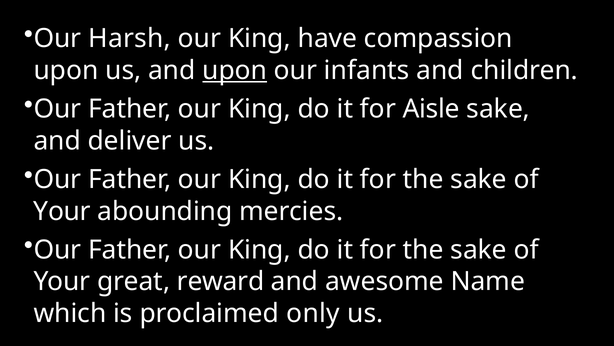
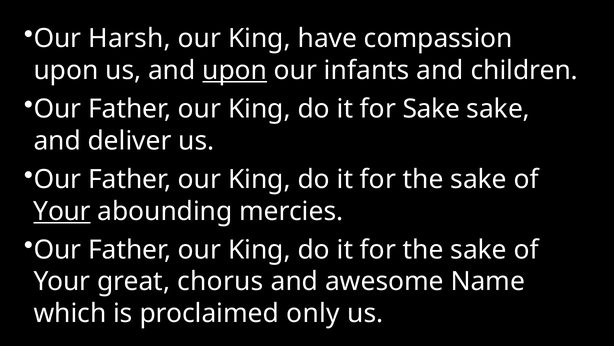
for Aisle: Aisle -> Sake (431, 109)
Your underline: none -> present (62, 211)
reward: reward -> chorus (220, 281)
